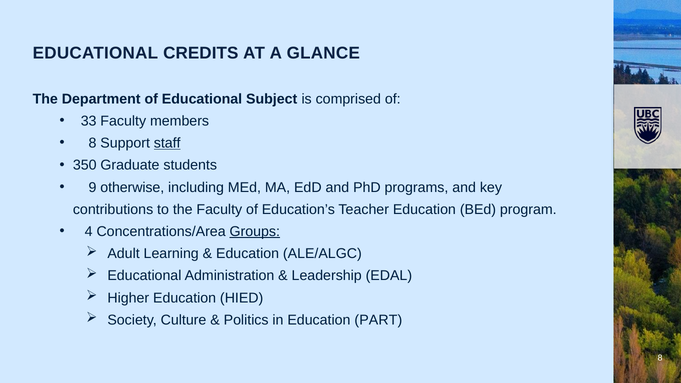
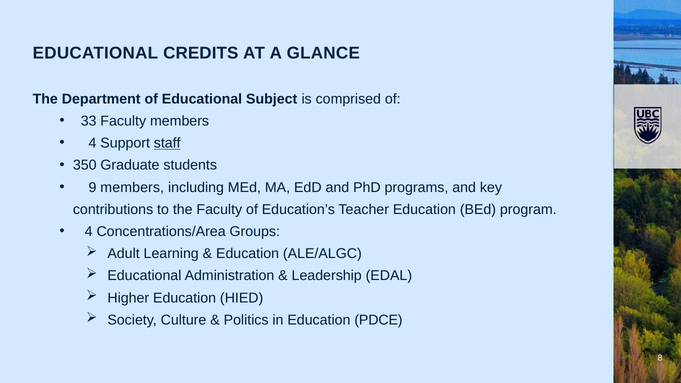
8: 8 -> 4 (93, 143)
9 otherwise: otherwise -> members (132, 187)
Groups underline: present -> none (255, 232)
PART: PART -> PDCE (378, 320)
